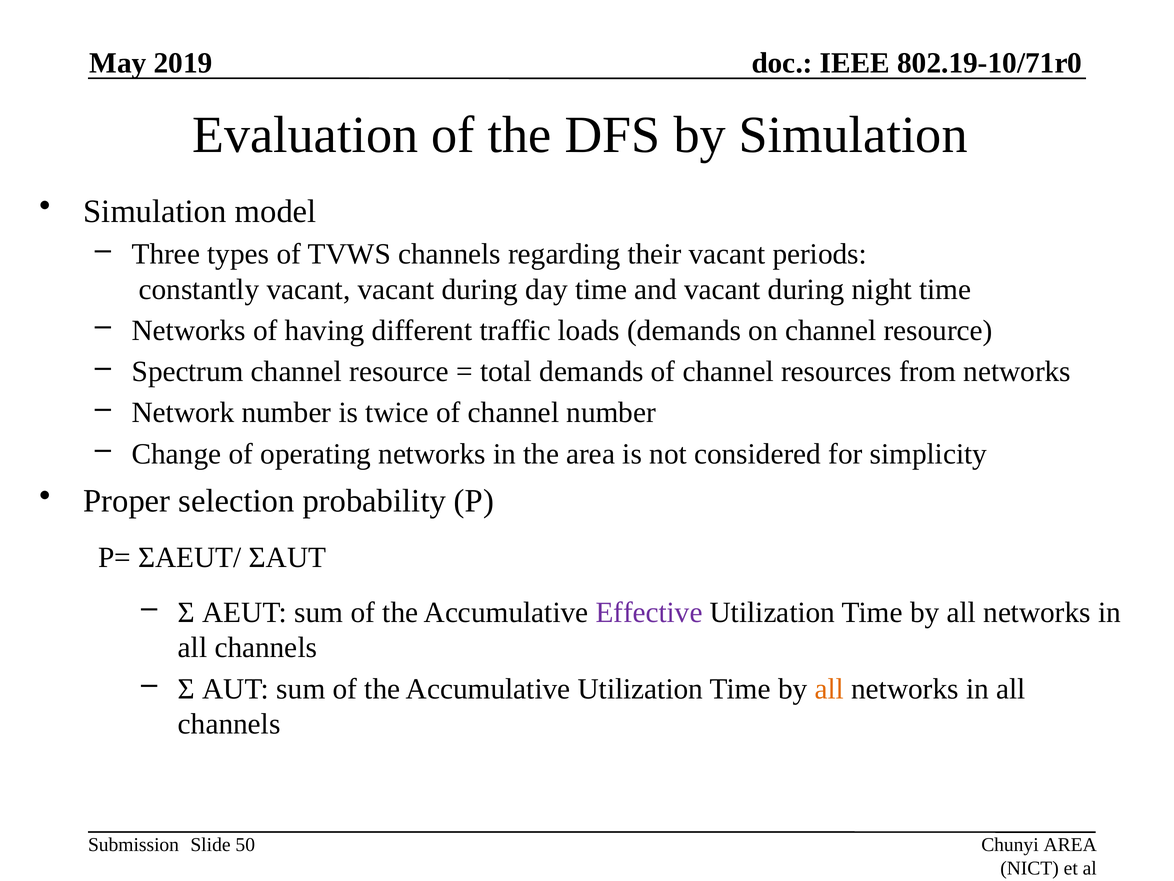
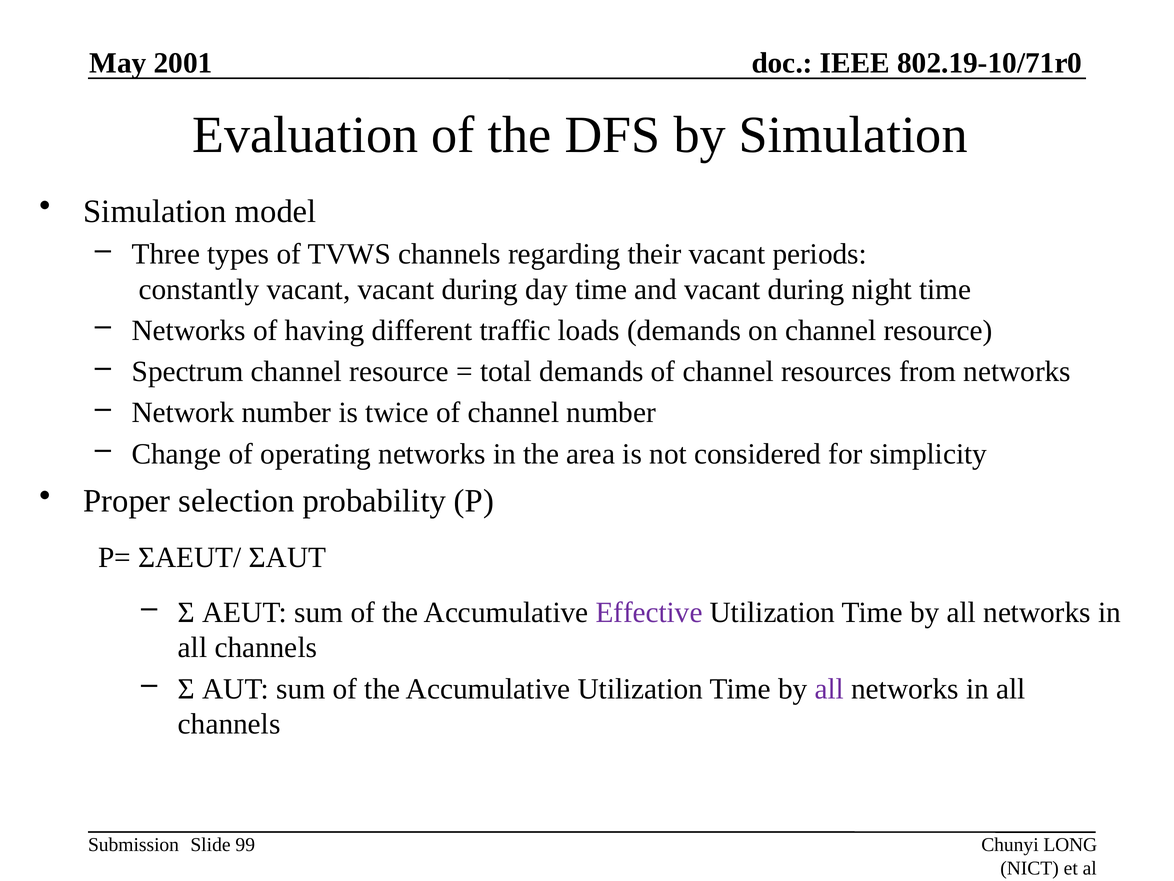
2019: 2019 -> 2001 (183, 63)
all colour: orange -> purple (829, 688)
50: 50 -> 99 (245, 844)
Chunyi AREA: AREA -> LONG (1070, 844)
